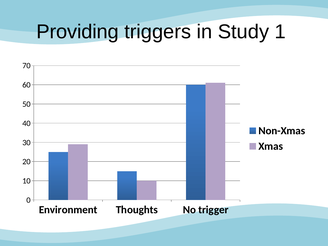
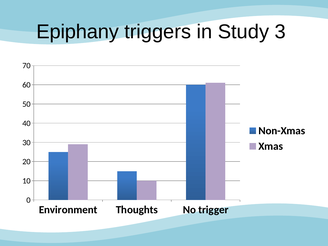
Providing: Providing -> Epiphany (78, 32)
1: 1 -> 3 (280, 32)
